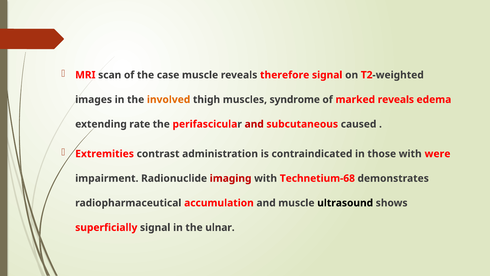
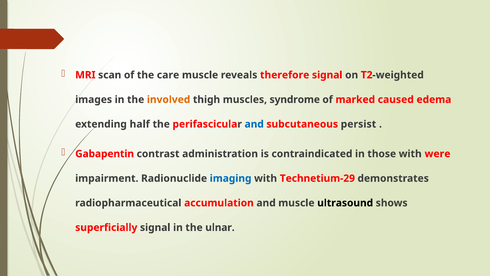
case: case -> care (168, 75)
marked reveals: reveals -> caused (396, 99)
rate: rate -> half (140, 124)
and colour: red -> blue (254, 124)
caused: caused -> persist (358, 124)
Extremities: Extremities -> Gabapentin (105, 154)
imaging colour: red -> blue (231, 178)
Technetium-68: Technetium-68 -> Technetium-29 (317, 178)
